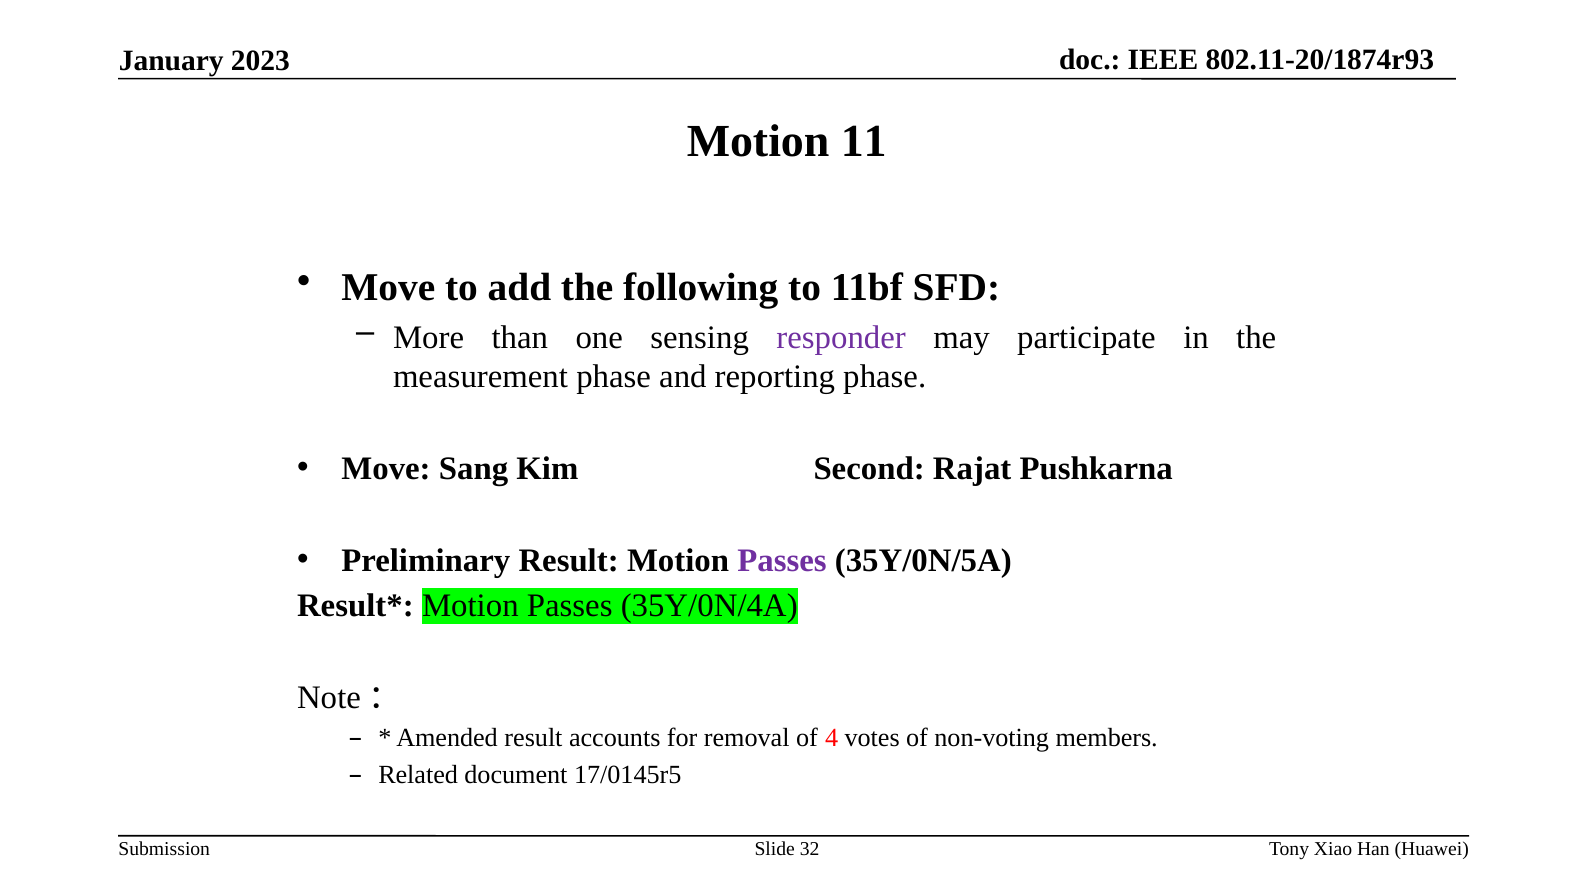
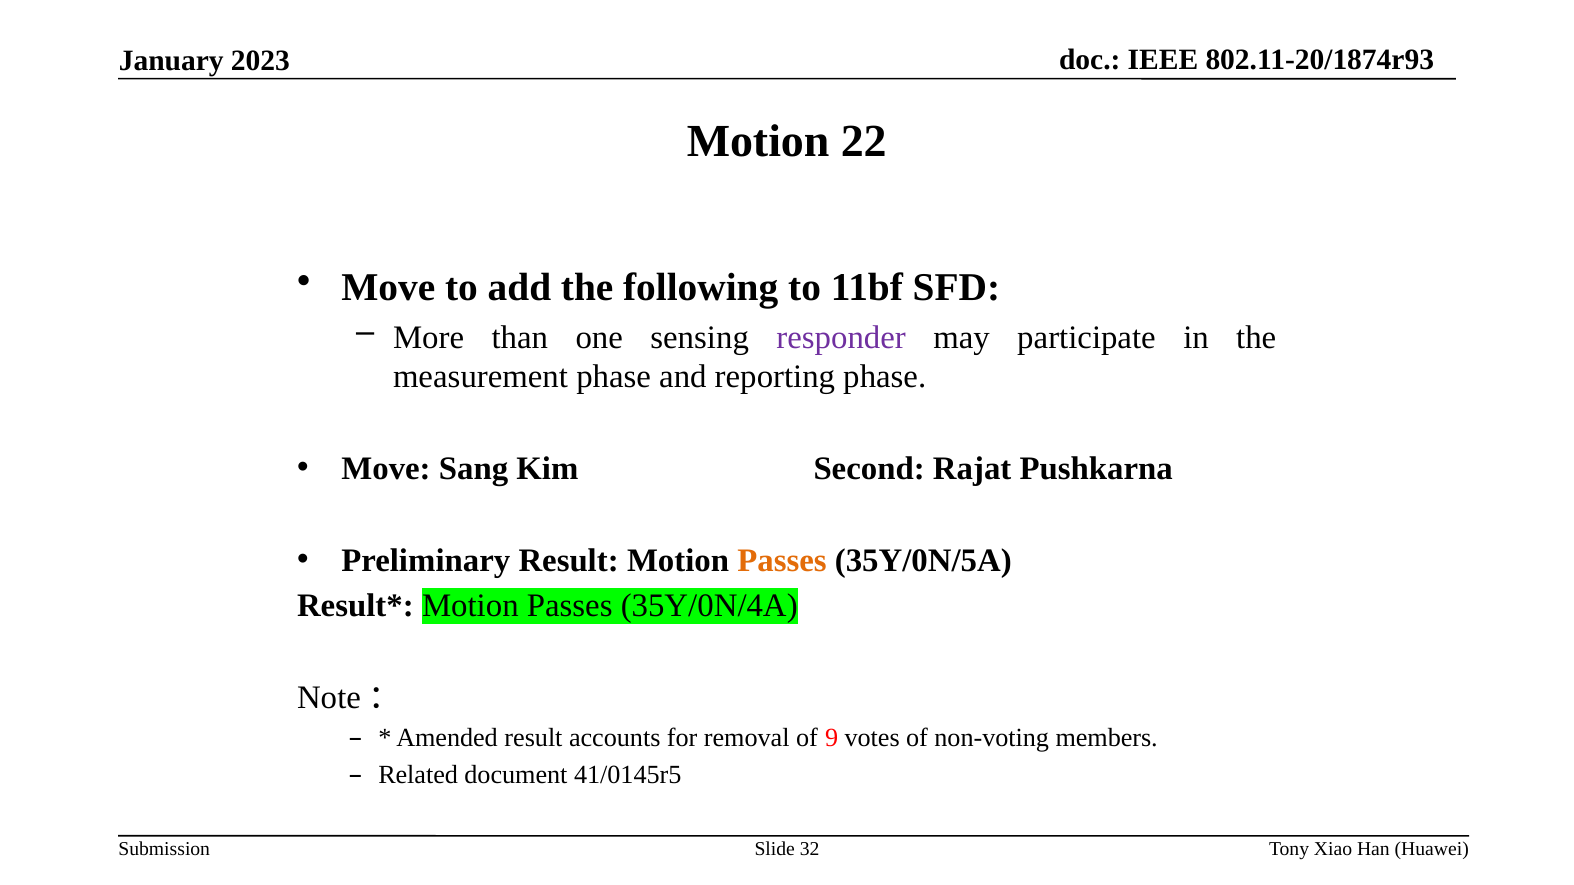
11: 11 -> 22 (864, 141)
Passes colour: purple -> orange (782, 560)
4: 4 -> 9 (832, 738)
17/0145r5: 17/0145r5 -> 41/0145r5 (628, 775)
